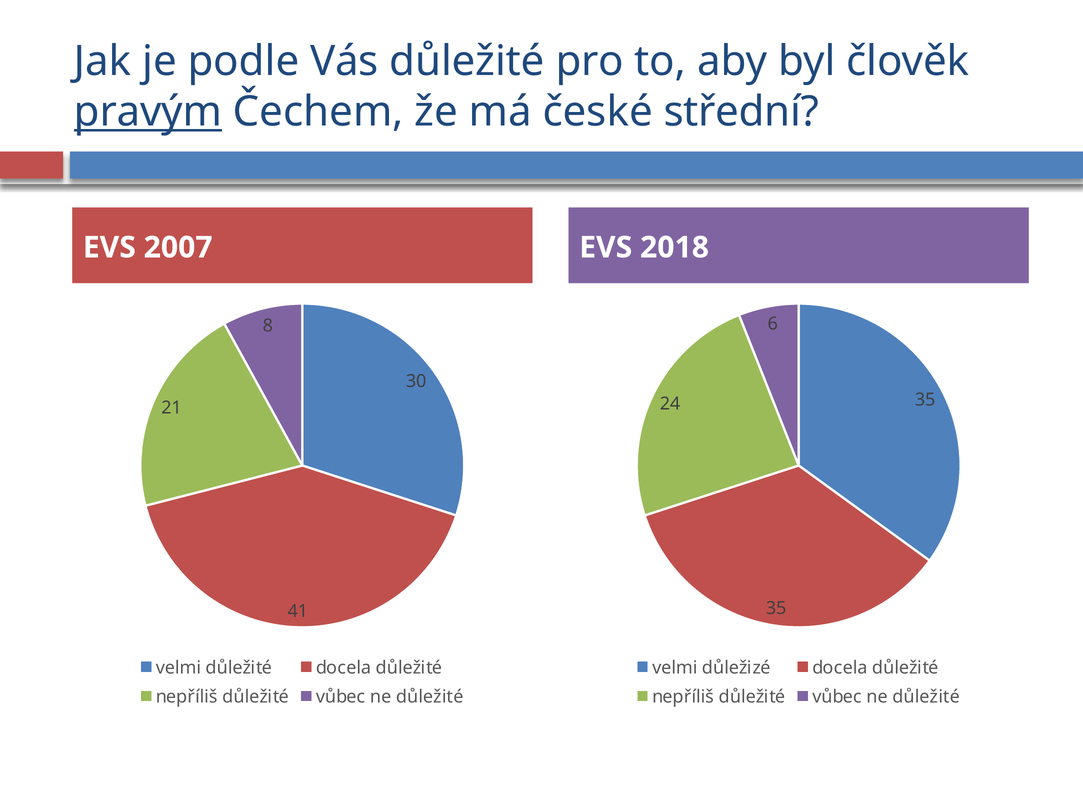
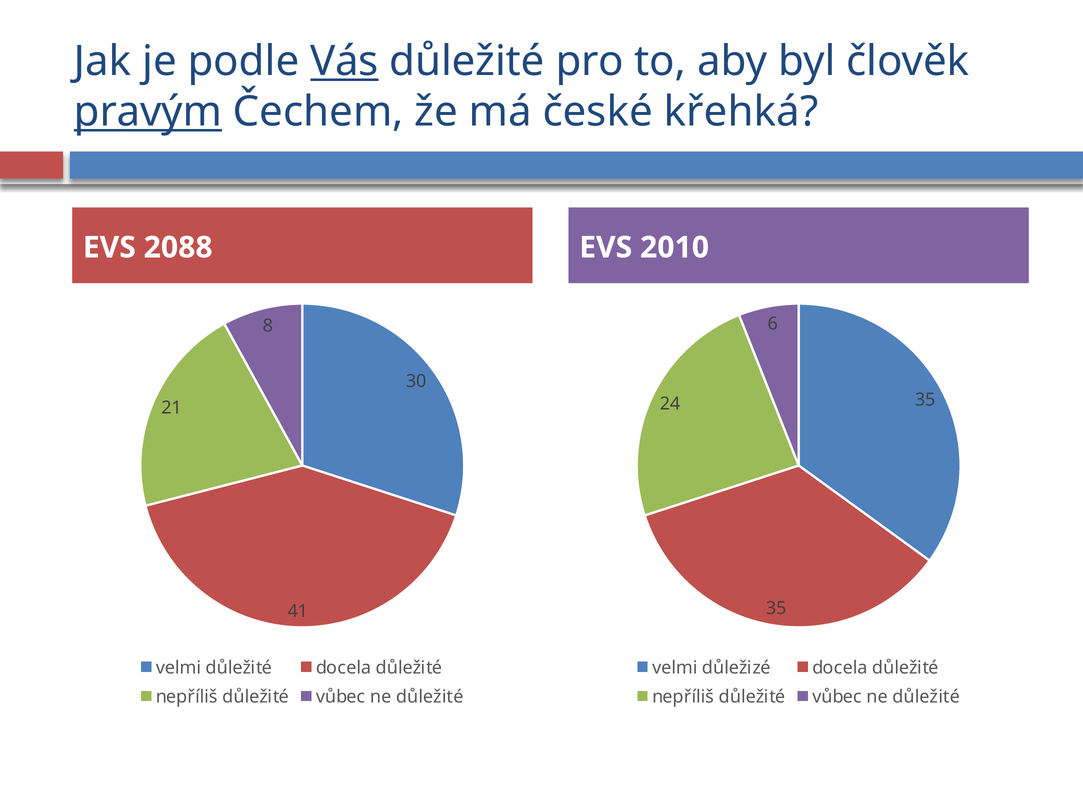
Vás underline: none -> present (344, 61)
střední: střední -> křehká (741, 112)
2007: 2007 -> 2088 (178, 248)
2018: 2018 -> 2010 (675, 248)
